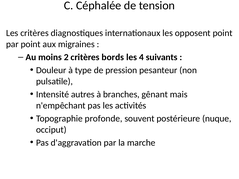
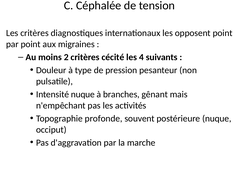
bords: bords -> cécité (113, 57)
Intensité autres: autres -> nuque (83, 94)
